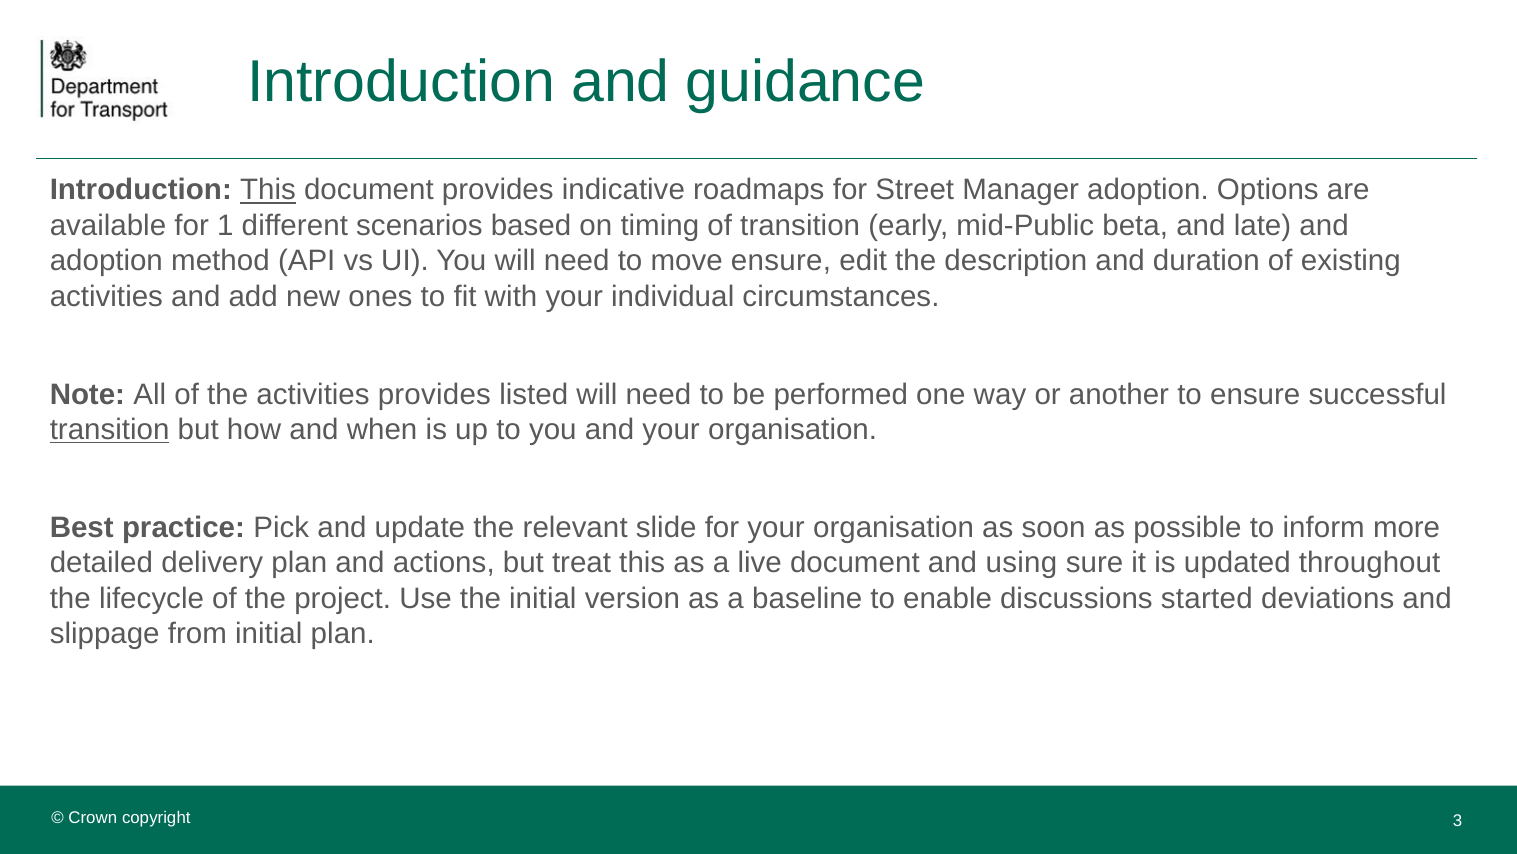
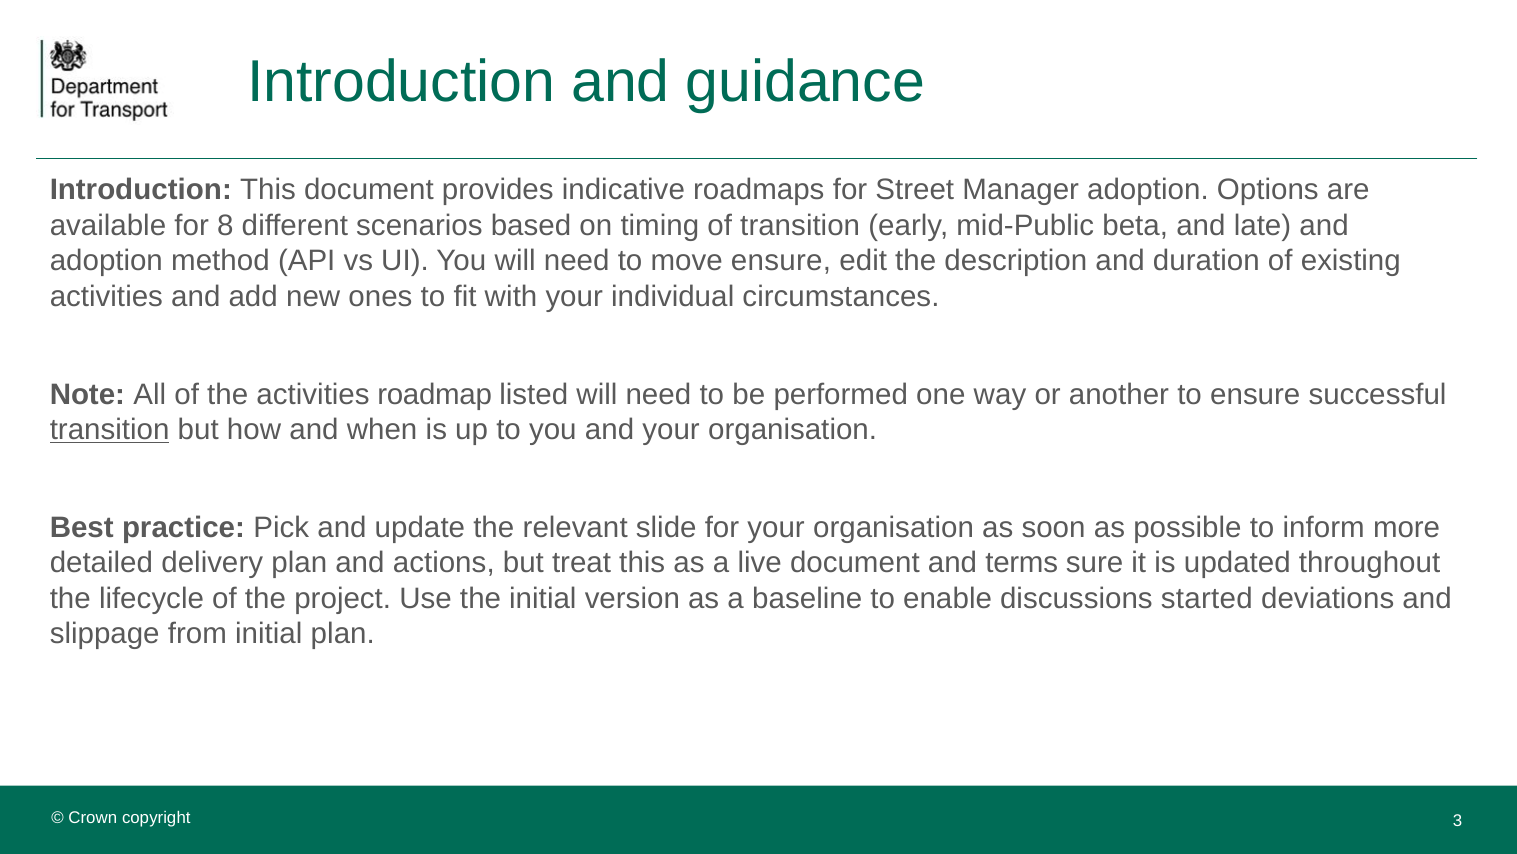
This underline: present -> none (268, 190)
1: 1 -> 8 (225, 225)
activities provides: provides -> roadmap (435, 394)
using: using -> terms (1022, 563)
